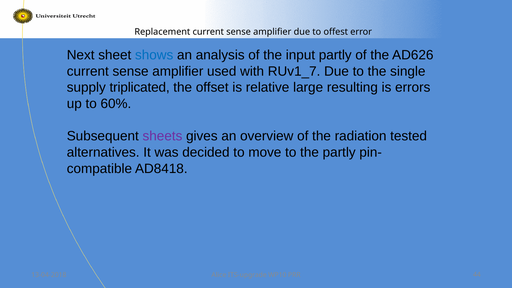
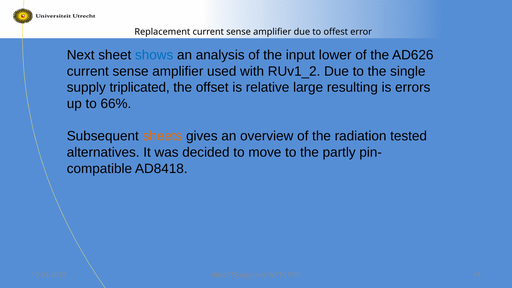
input partly: partly -> lower (335, 55)
RUv1_7: RUv1_7 -> RUv1_2 (294, 71)
60%: 60% -> 66% (116, 104)
sheets colour: purple -> orange (162, 136)
